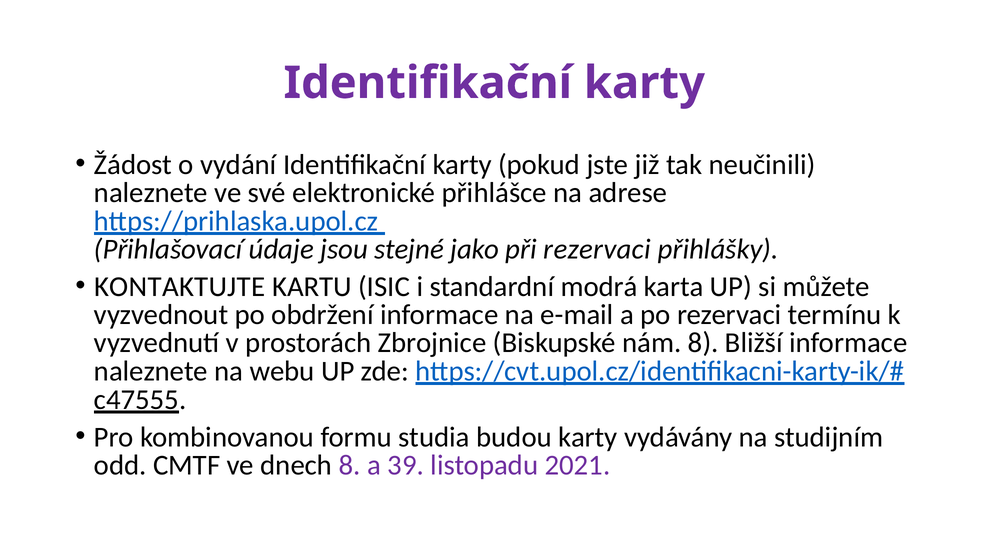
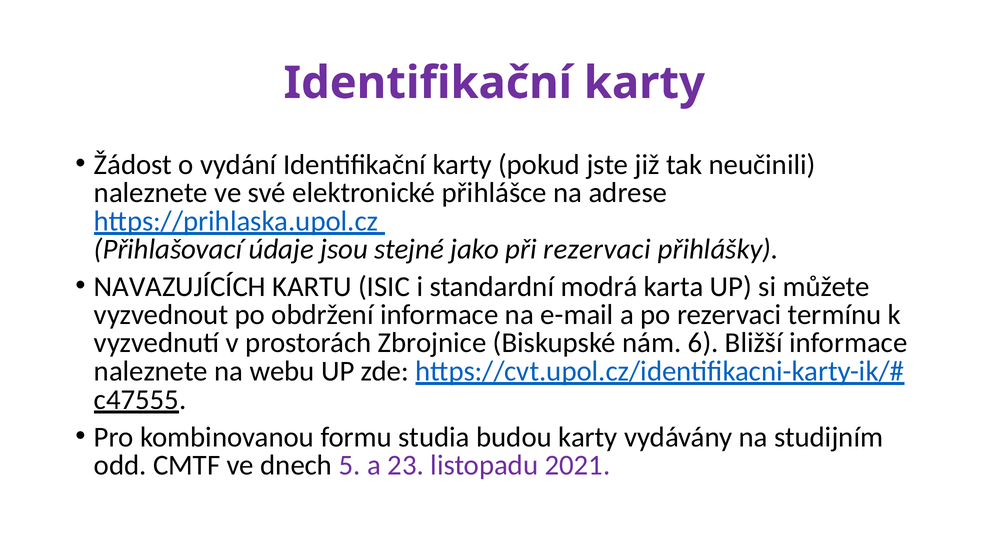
KONTAKTUJTE: KONTAKTUJTE -> NAVAZUJÍCÍCH (180, 287)
nám 8: 8 -> 6 (703, 343)
dnech 8: 8 -> 5 (350, 465)
39: 39 -> 23 (406, 465)
